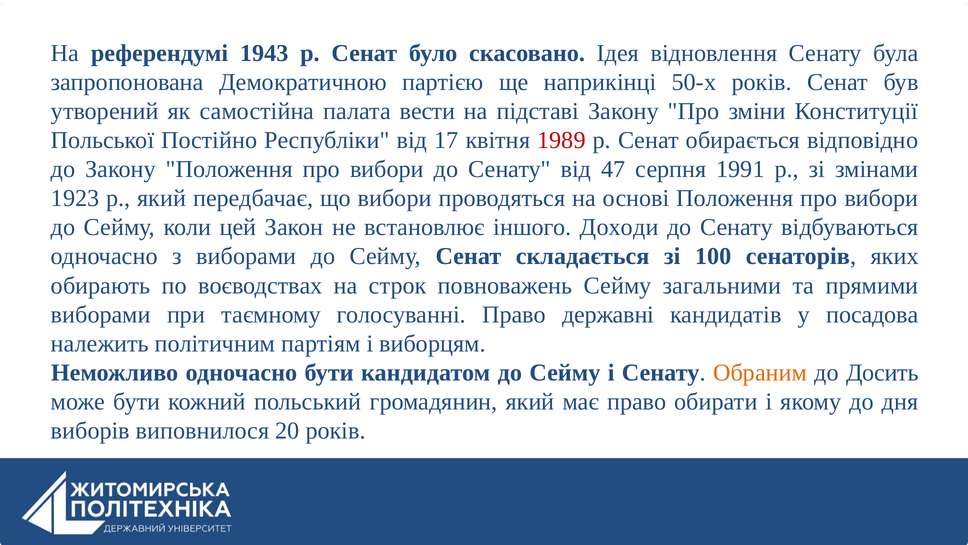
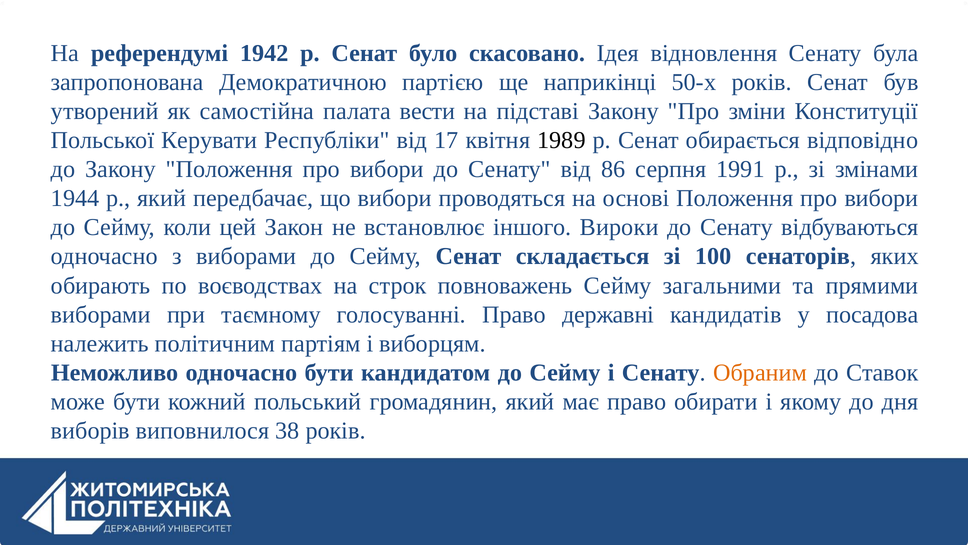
1943: 1943 -> 1942 (264, 53)
Постійно: Постійно -> Керувати (209, 140)
1989 colour: red -> black (561, 140)
47: 47 -> 86 (613, 169)
1923: 1923 -> 1944 (75, 198)
Доходи: Доходи -> Вироки (619, 227)
Досить: Досить -> Ставок (882, 372)
20: 20 -> 38 (287, 430)
